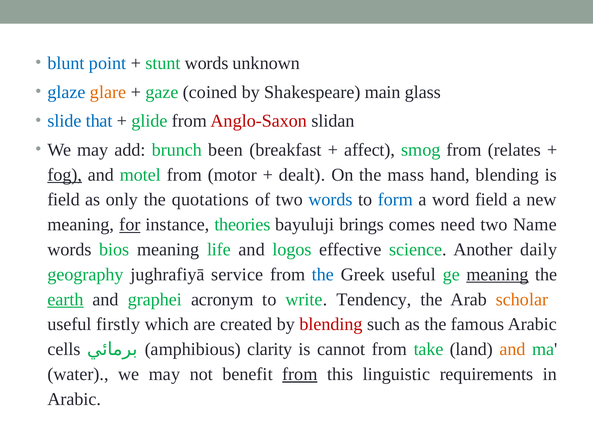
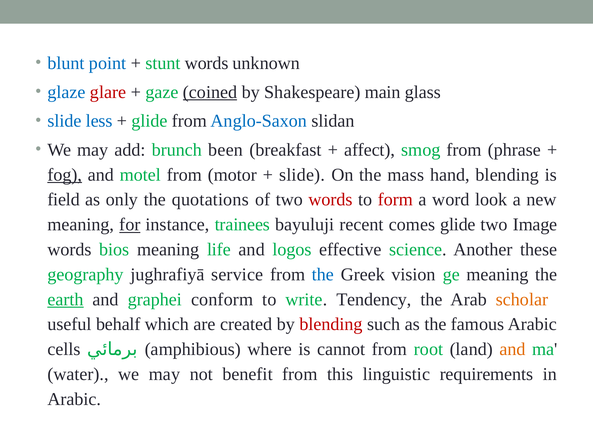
glare colour: orange -> red (108, 92)
coined underline: none -> present (210, 92)
that: that -> less (99, 121)
Anglo-Saxon colour: red -> blue (259, 121)
relates: relates -> phrase (514, 150)
dealt: dealt -> slide (302, 175)
words colour: blue -> red (330, 200)
form colour: blue -> red (395, 200)
word field: field -> look (491, 200)
theories: theories -> trainees (242, 225)
brings: brings -> recent (362, 225)
comes need: need -> glide (458, 225)
Name: Name -> Image (535, 225)
daily: daily -> these (539, 250)
Greek useful: useful -> vision (414, 275)
meaning underline: present -> none (498, 275)
acronym: acronym -> conform (222, 300)
firstly: firstly -> behalf (118, 325)
clarity: clarity -> where (270, 350)
take: take -> root (429, 350)
from underline: present -> none (300, 375)
